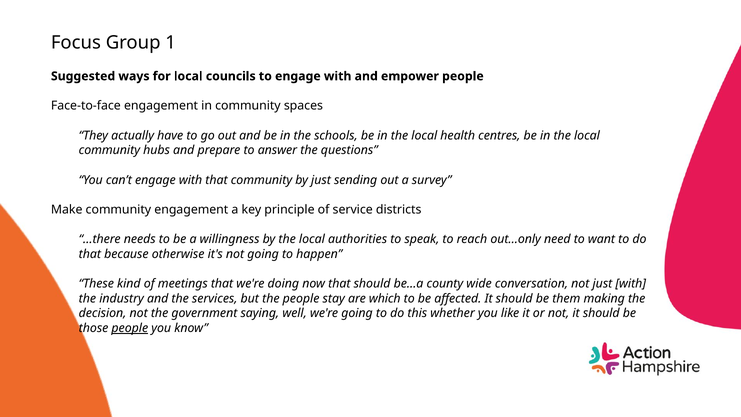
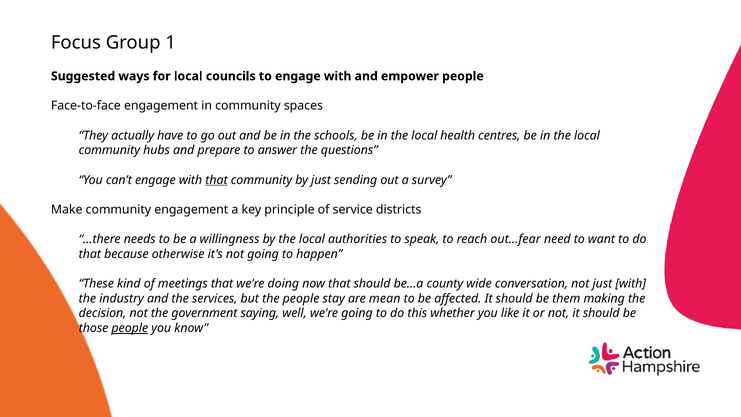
that underline: none -> present (217, 180)
out…only: out…only -> out…fear (516, 239)
which: which -> mean (385, 298)
